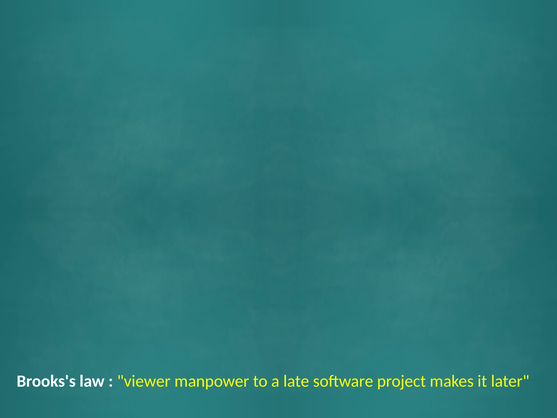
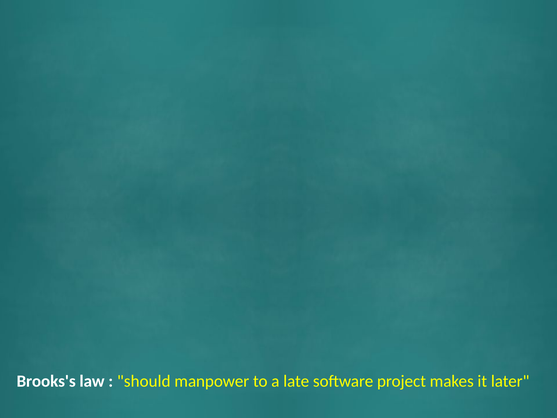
viewer: viewer -> should (144, 381)
